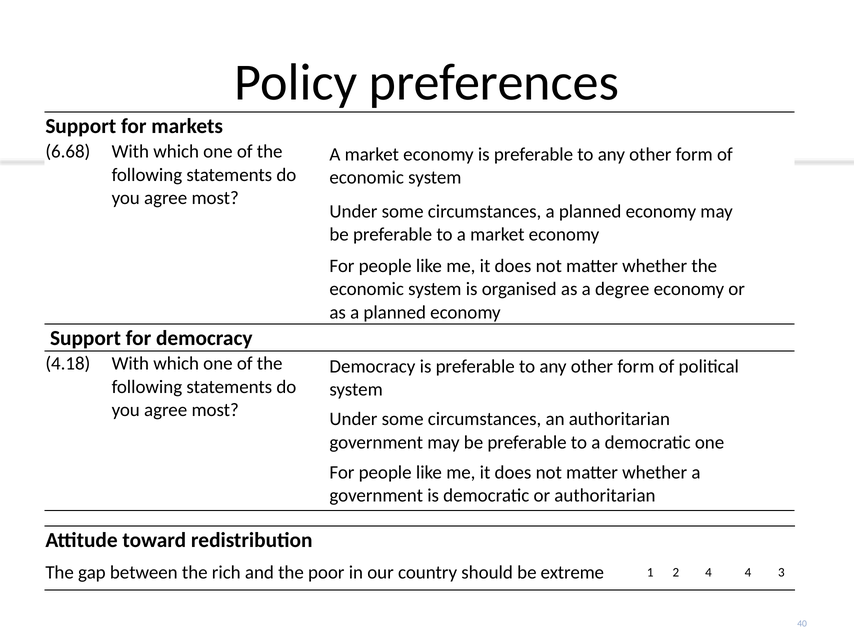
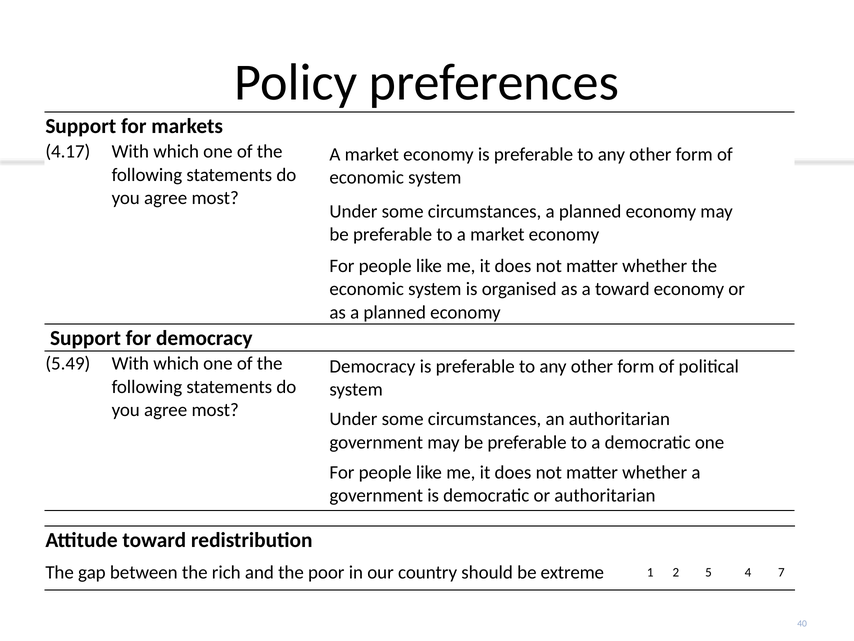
6.68: 6.68 -> 4.17 (68, 151)
a degree: degree -> toward (622, 289)
4.18: 4.18 -> 5.49 (68, 363)
2 4: 4 -> 5 (708, 572)
3: 3 -> 7 (781, 572)
